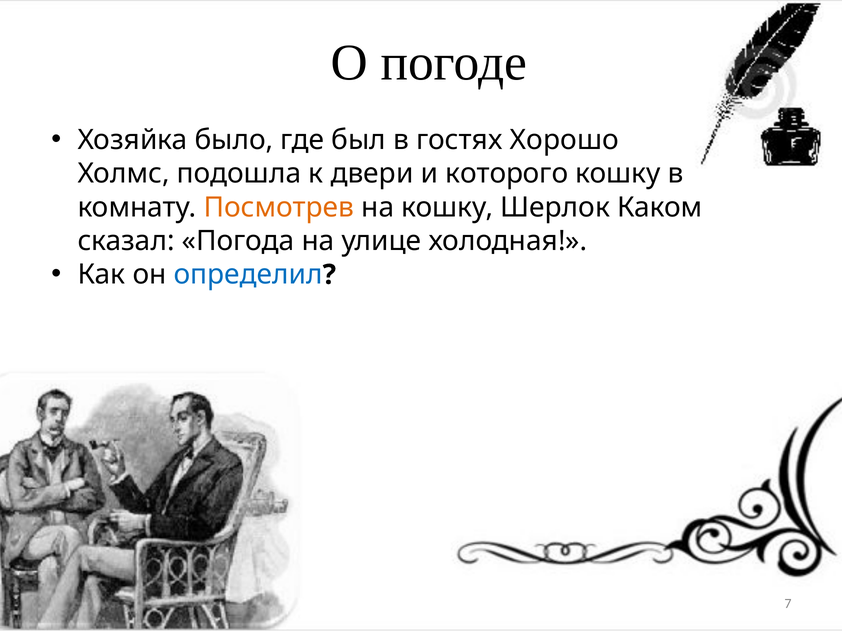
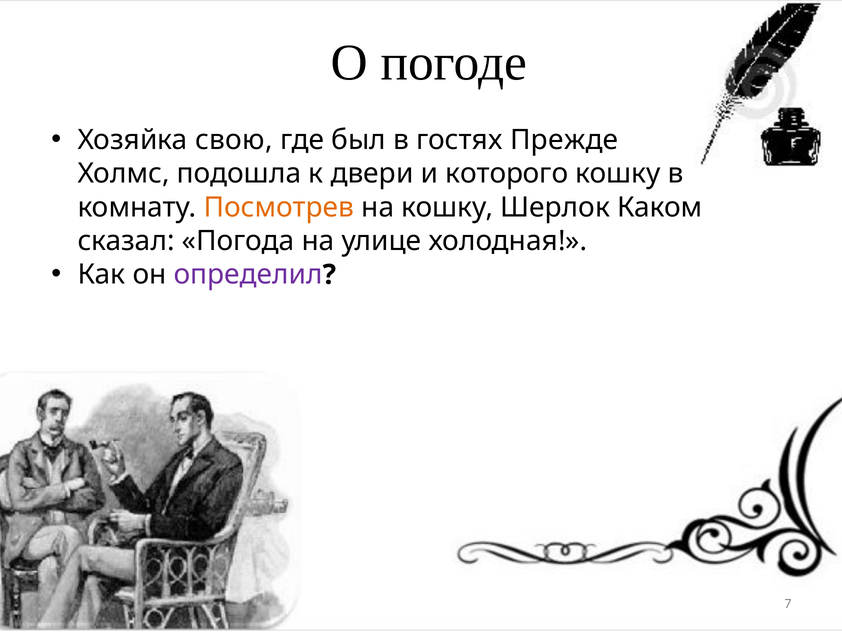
было: было -> свою (234, 140)
Хорошо: Хорошо -> Прежде (564, 140)
определил colour: blue -> purple (248, 274)
